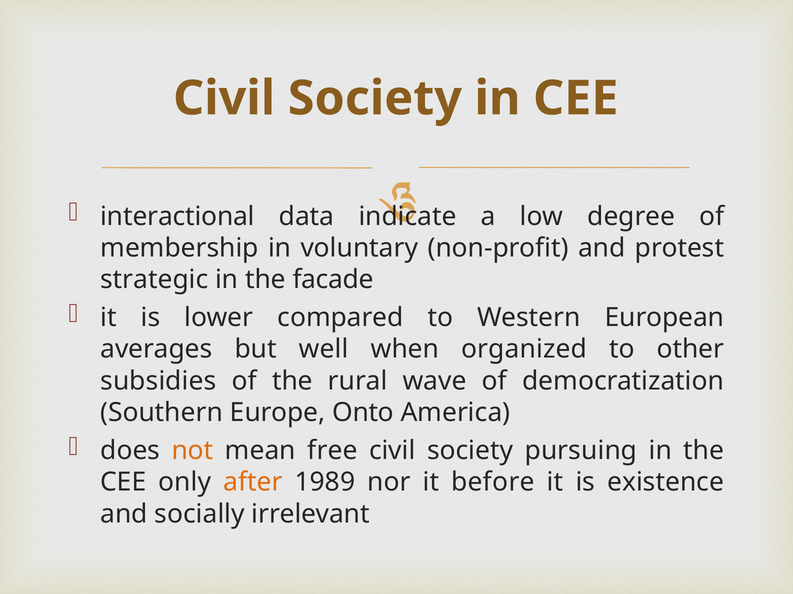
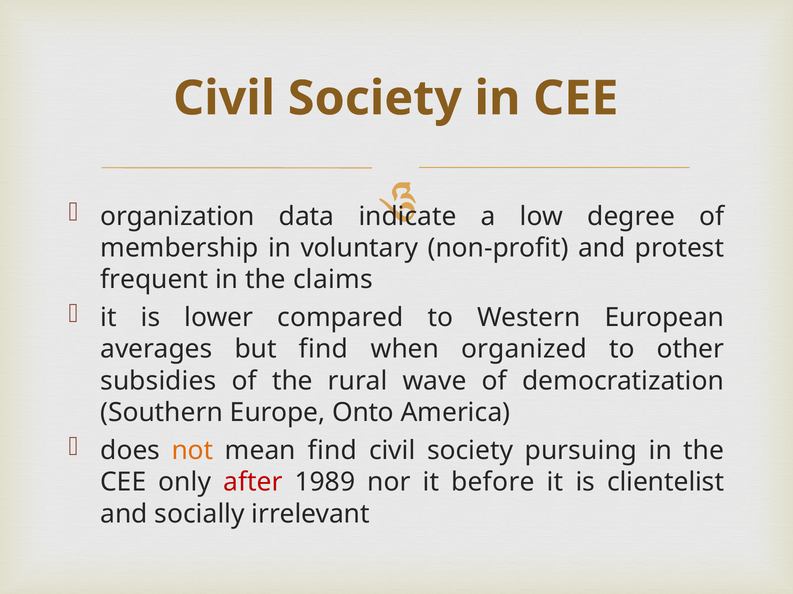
interactional: interactional -> organization (178, 217)
strategic: strategic -> frequent (154, 280)
facade: facade -> claims (333, 280)
but well: well -> find (324, 350)
mean free: free -> find (332, 451)
after colour: orange -> red (253, 483)
existence: existence -> clientelist (666, 483)
